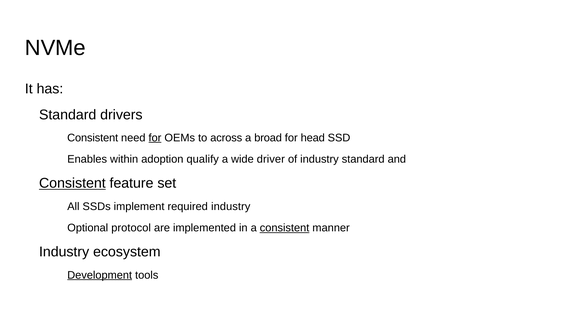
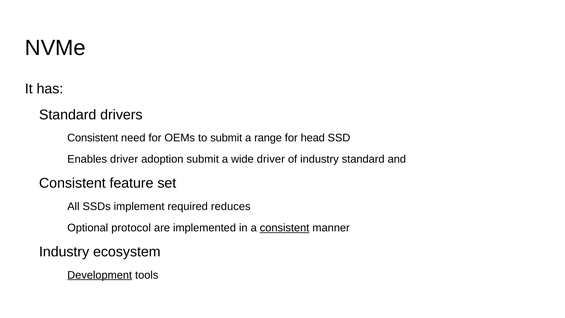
for underline: present -> none (155, 138)
to across: across -> submit (226, 138)
broad: broad -> range (268, 138)
Enables within: within -> driver (124, 159)
adoption qualify: qualify -> submit (203, 159)
Consistent underline: present -> none (72, 183)
required industry: industry -> reduces (231, 206)
